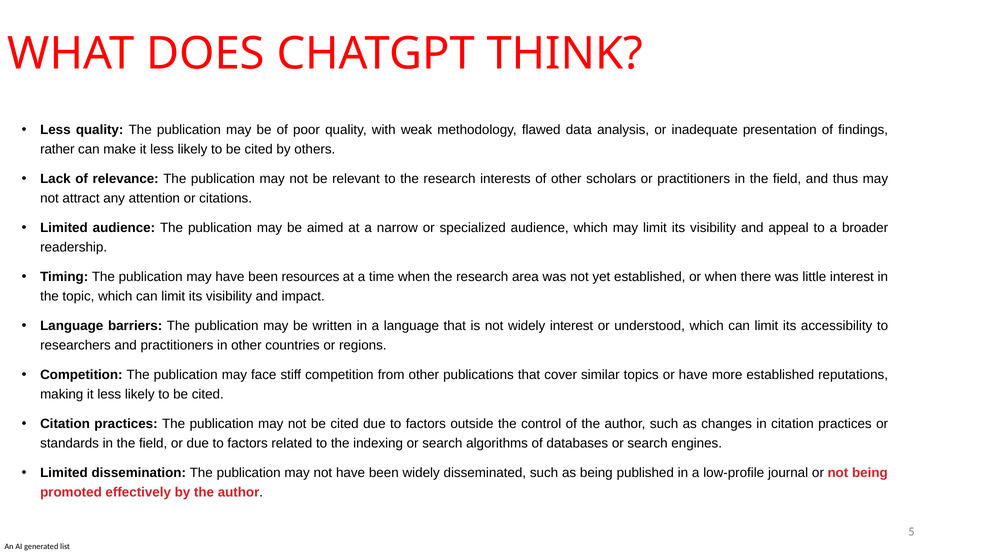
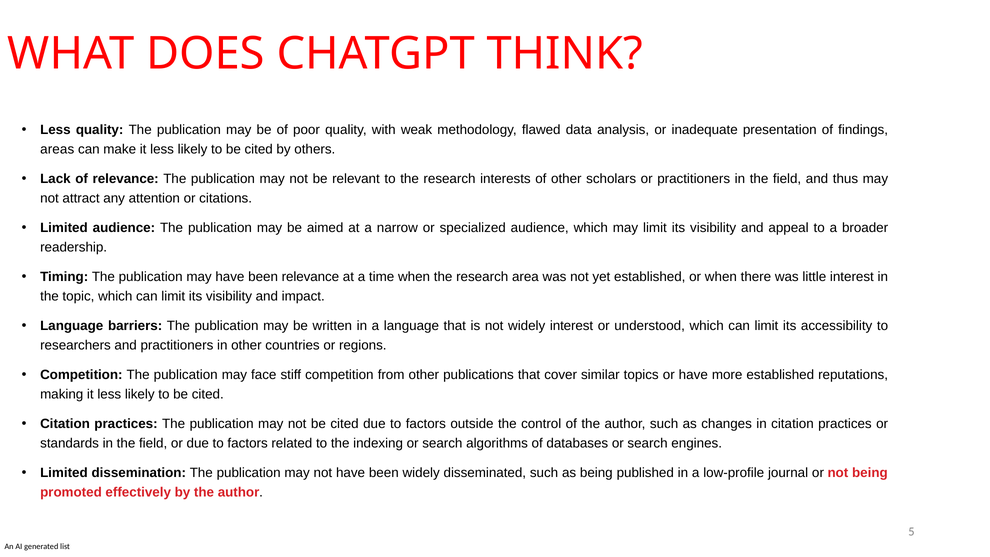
rather: rather -> areas (57, 149)
been resources: resources -> relevance (310, 277)
